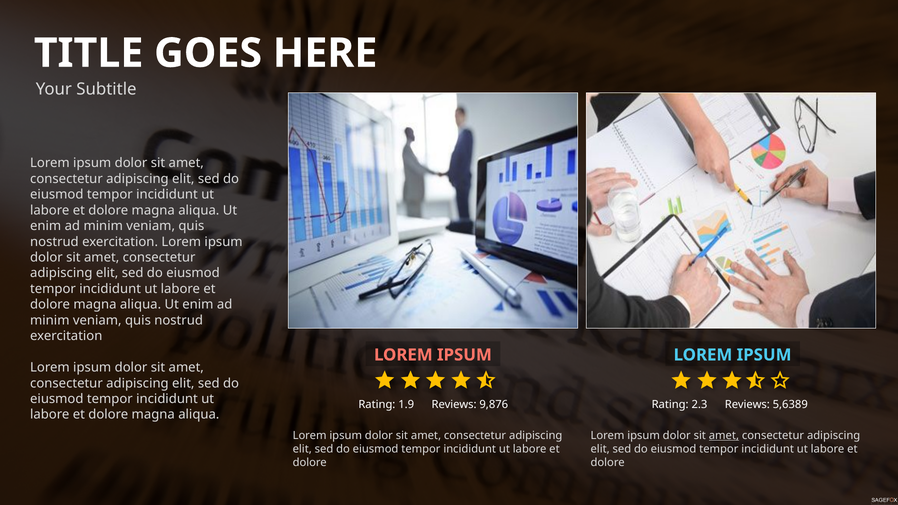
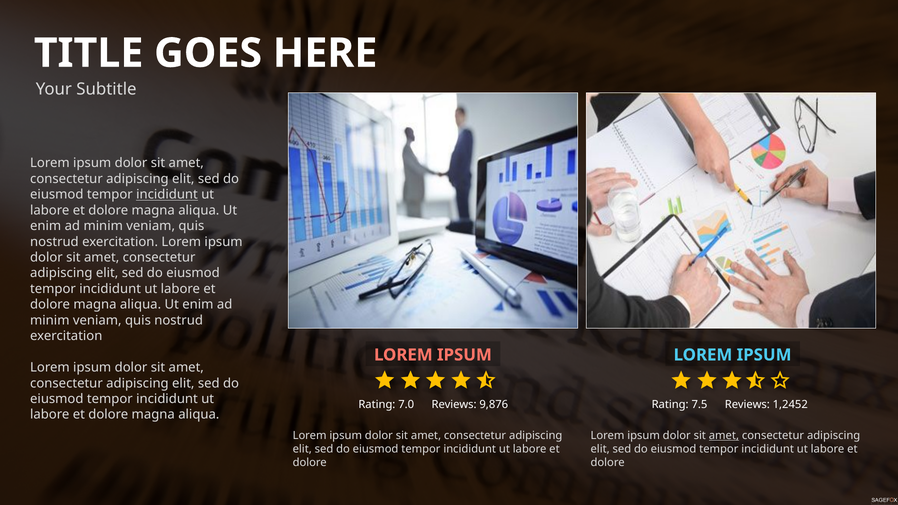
incididunt underline: none -> present (167, 195)
1.9: 1.9 -> 7.0 (406, 405)
2.3: 2.3 -> 7.5 (699, 405)
5,6389: 5,6389 -> 1,2452 (790, 405)
